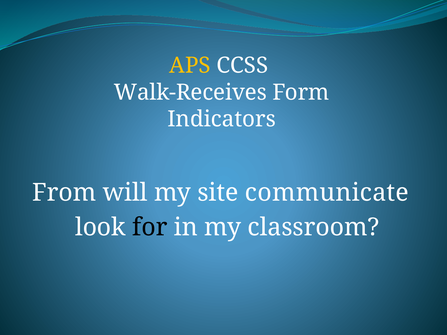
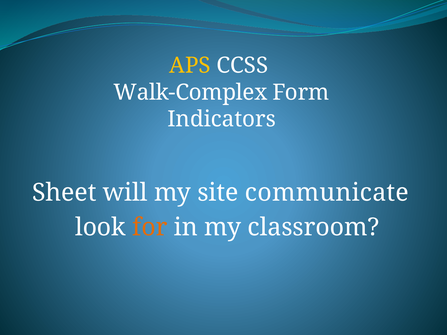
Walk-Receives: Walk-Receives -> Walk-Complex (190, 92)
From: From -> Sheet (64, 193)
for colour: black -> orange (150, 227)
